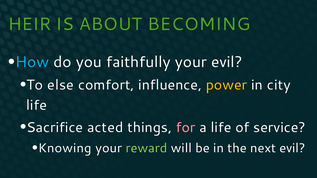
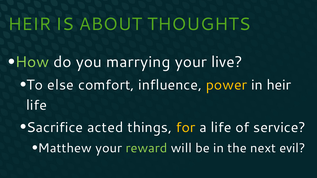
BECOMING: BECOMING -> THOUGHTS (199, 24)
How colour: light blue -> light green (32, 62)
faithfully: faithfully -> marrying (138, 62)
your evil: evil -> live (227, 62)
in city: city -> heir (279, 85)
for colour: pink -> yellow (186, 128)
Knowing: Knowing -> Matthew (65, 148)
